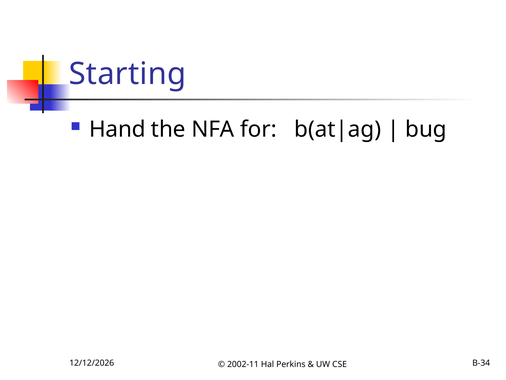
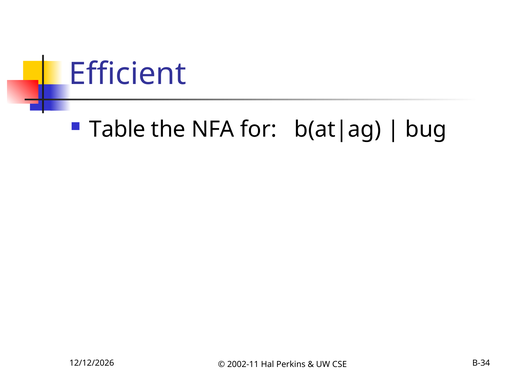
Starting: Starting -> Efficient (127, 74)
Hand: Hand -> Table (117, 129)
